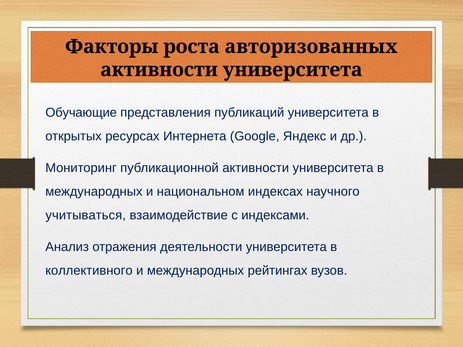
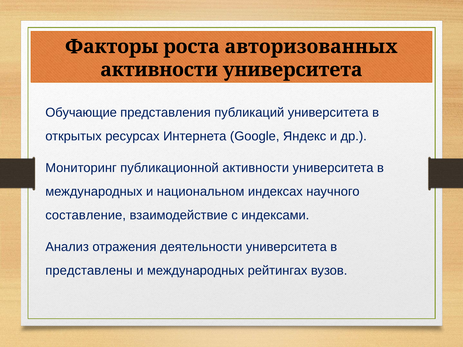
учитываться: учитываться -> составление (86, 216)
коллективного: коллективного -> представлены (89, 271)
